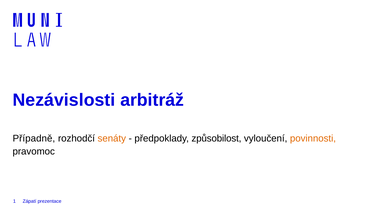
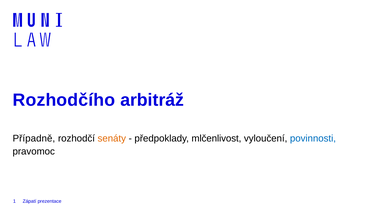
Nezávislosti: Nezávislosti -> Rozhodčího (64, 100)
způsobilost: způsobilost -> mlčenlivost (216, 138)
povinnosti colour: orange -> blue (313, 138)
